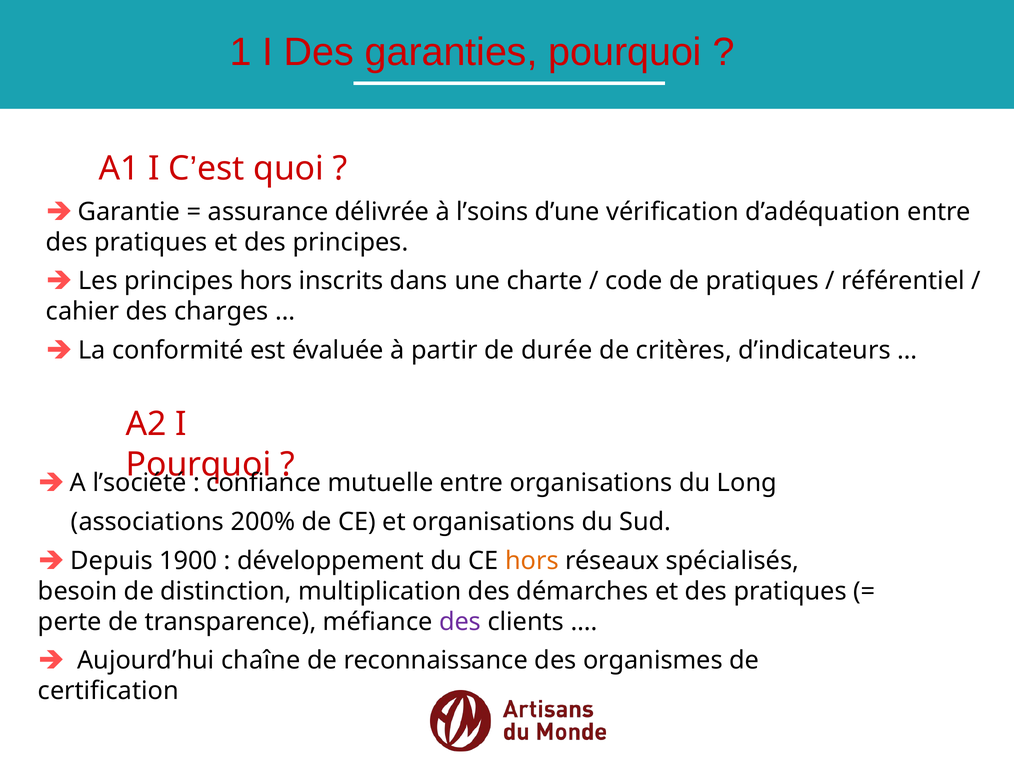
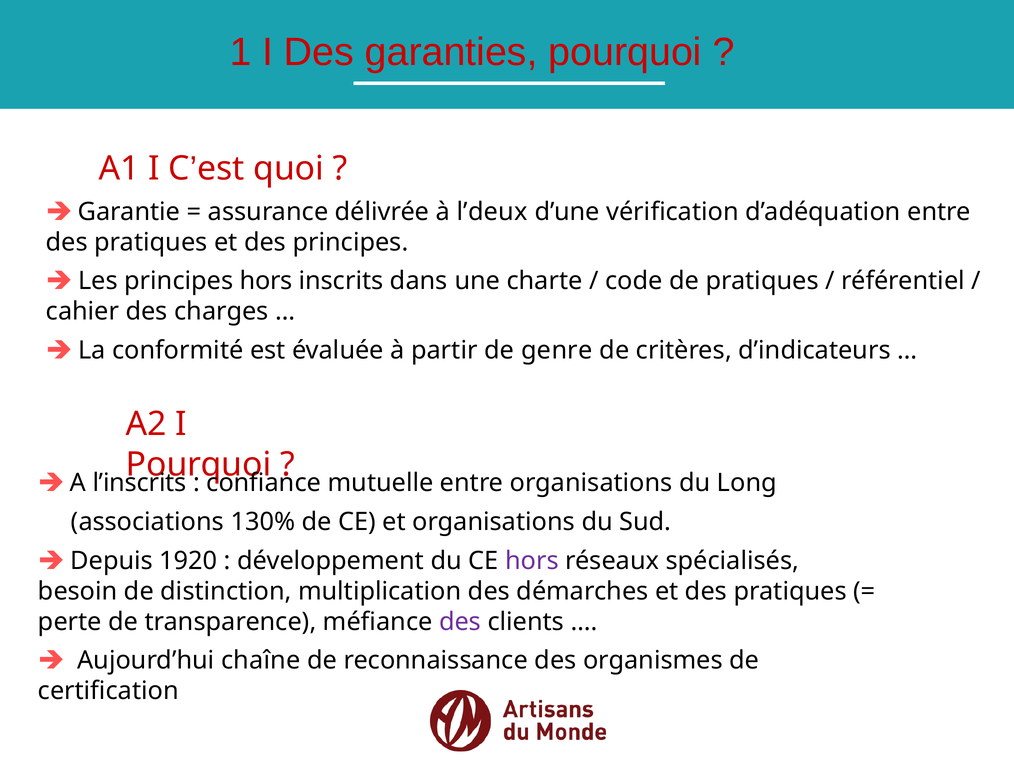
l’soins: l’soins -> l’deux (492, 212)
durée: durée -> genre (557, 350)
l’société: l’société -> l’inscrits (140, 483)
200%: 200% -> 130% (263, 522)
1900: 1900 -> 1920 (188, 560)
hors colour: orange -> purple (532, 560)
